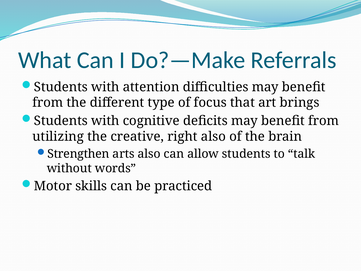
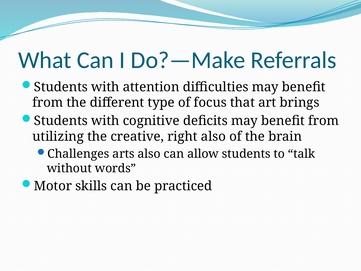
Strengthen: Strengthen -> Challenges (78, 154)
